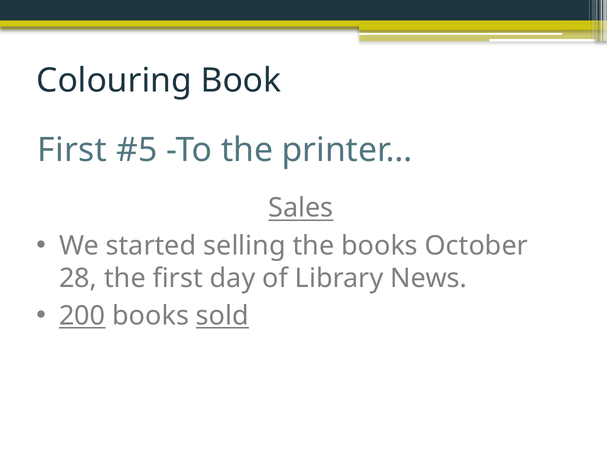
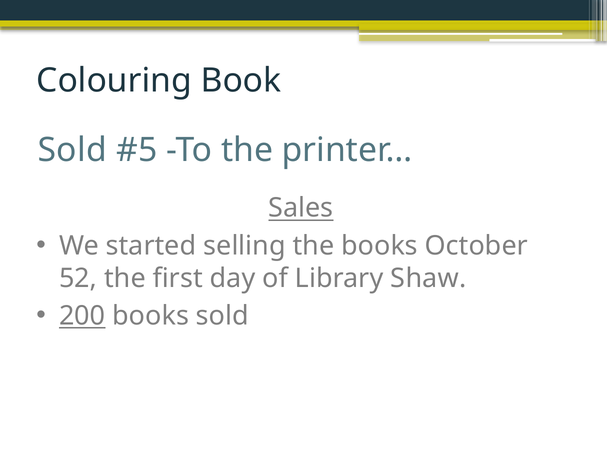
First: First -> Sold (72, 150)
28: 28 -> 52 (78, 278)
News: News -> Shaw (429, 278)
sold underline: present -> none (222, 316)
